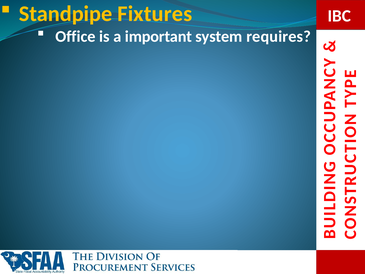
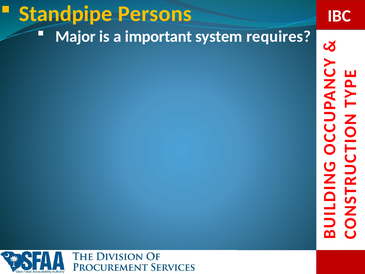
Fixtures: Fixtures -> Persons (155, 14)
Office: Office -> Major (75, 36)
